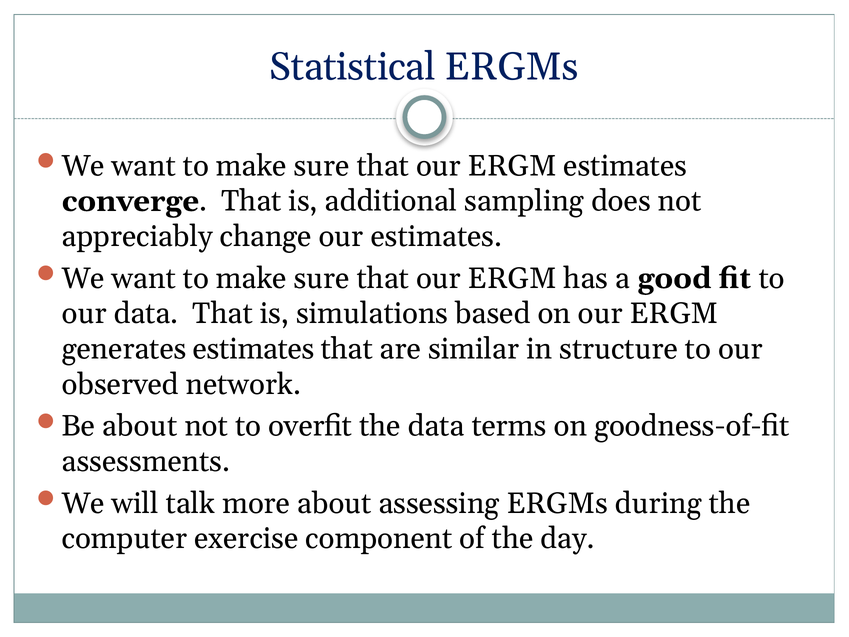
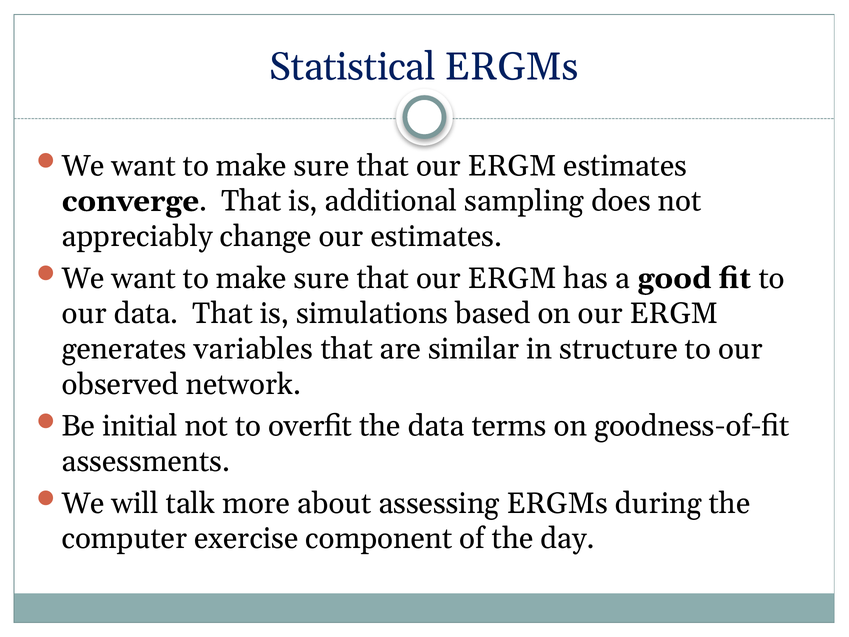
generates estimates: estimates -> variables (253, 349)
Be about: about -> initial (140, 426)
